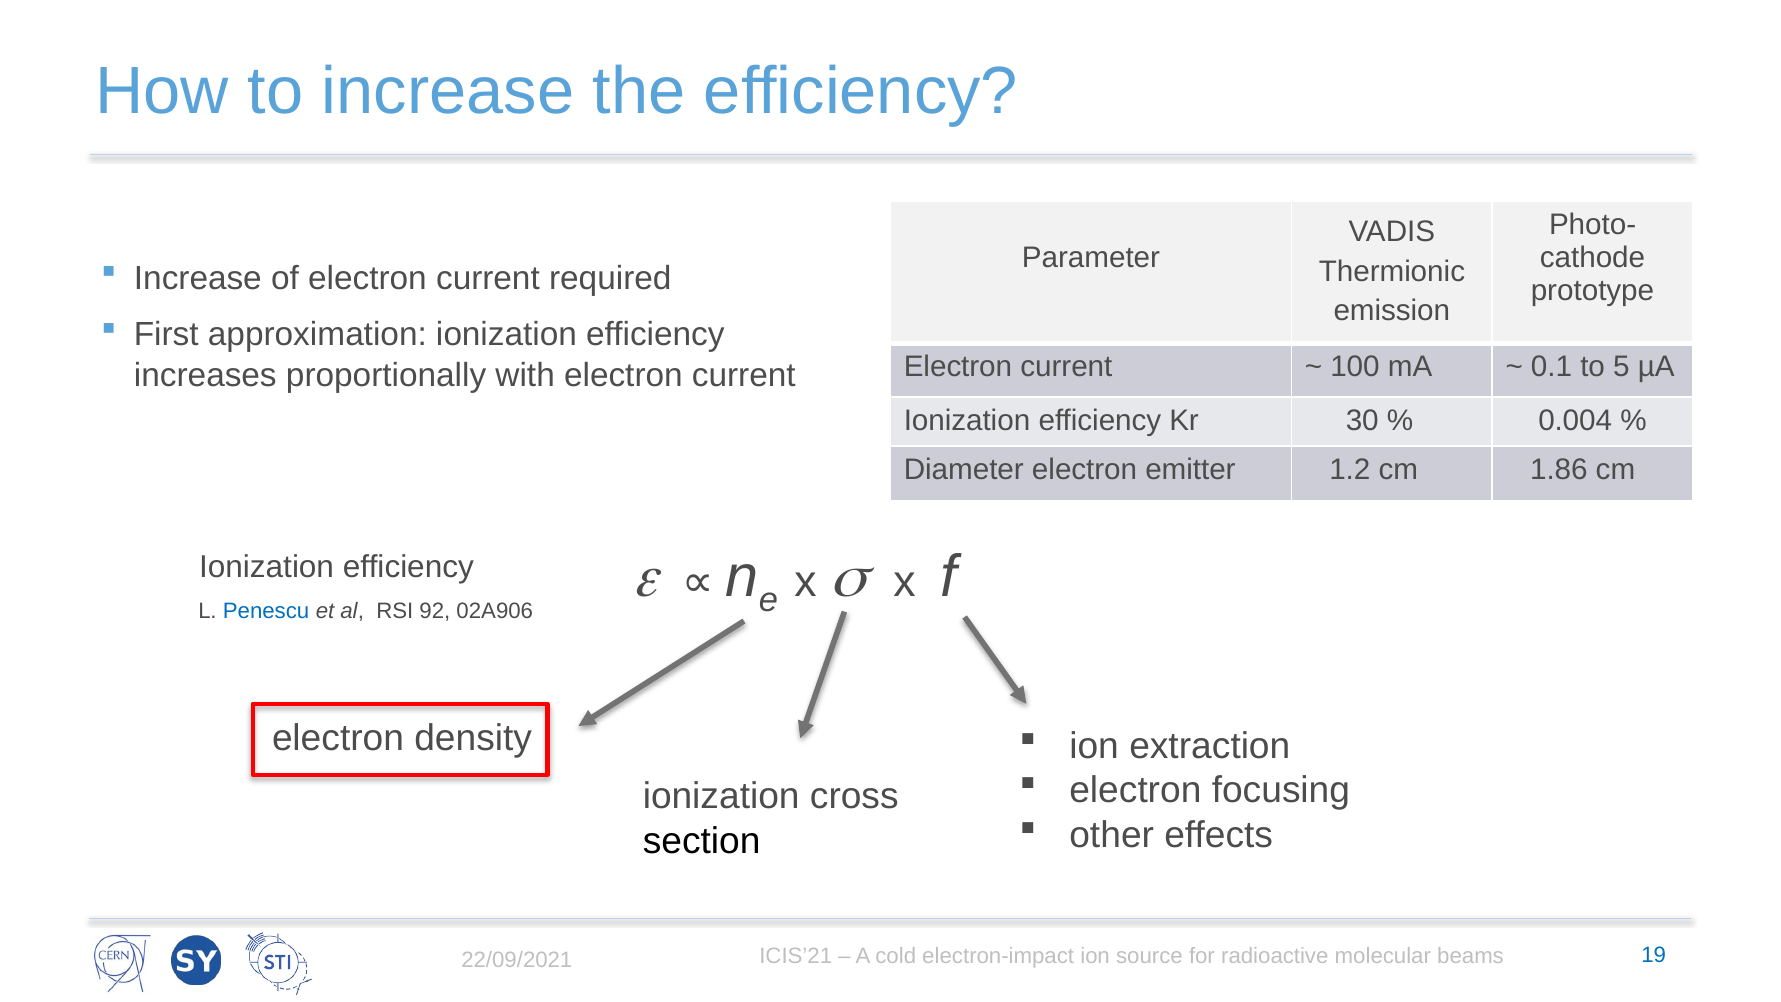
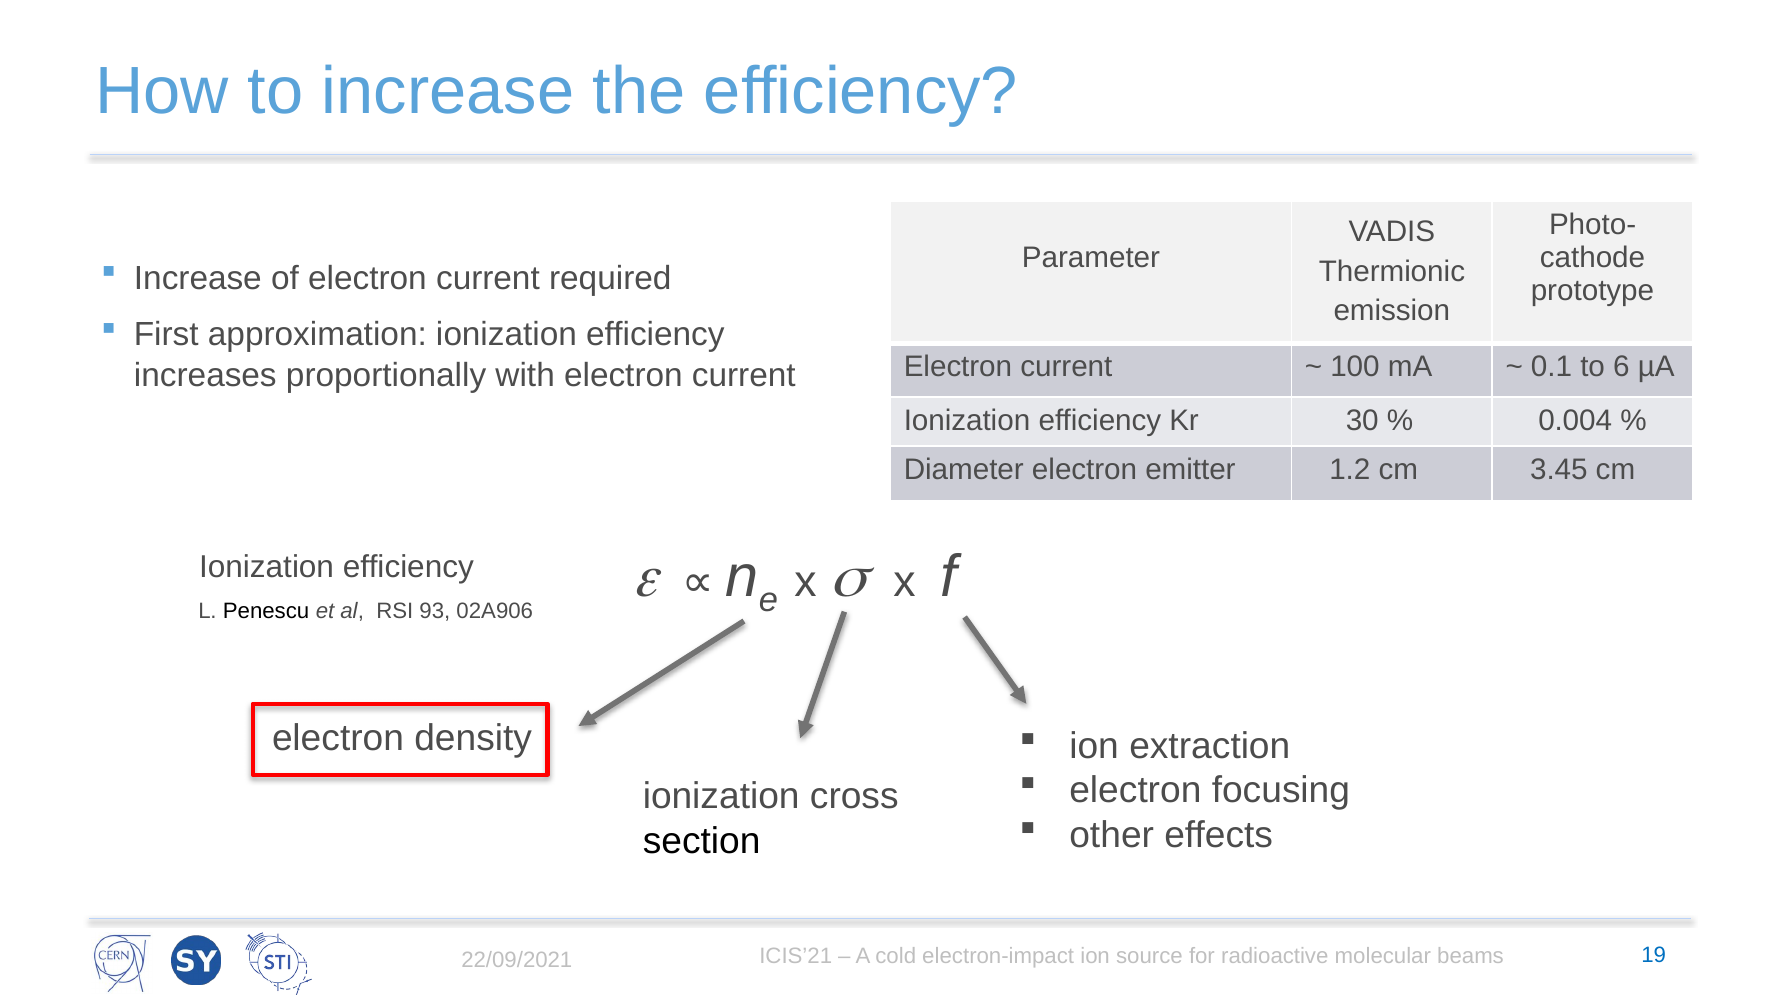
5: 5 -> 6 (1621, 367)
1.86: 1.86 -> 3.45 (1559, 470)
Penescu colour: blue -> black (266, 611)
92: 92 -> 93 (435, 611)
